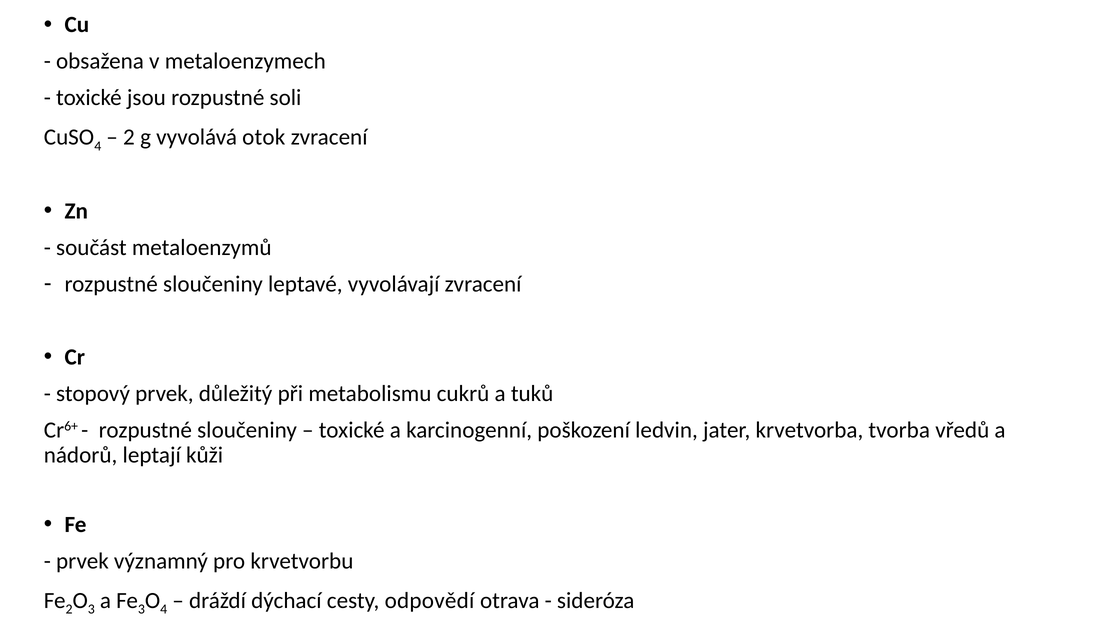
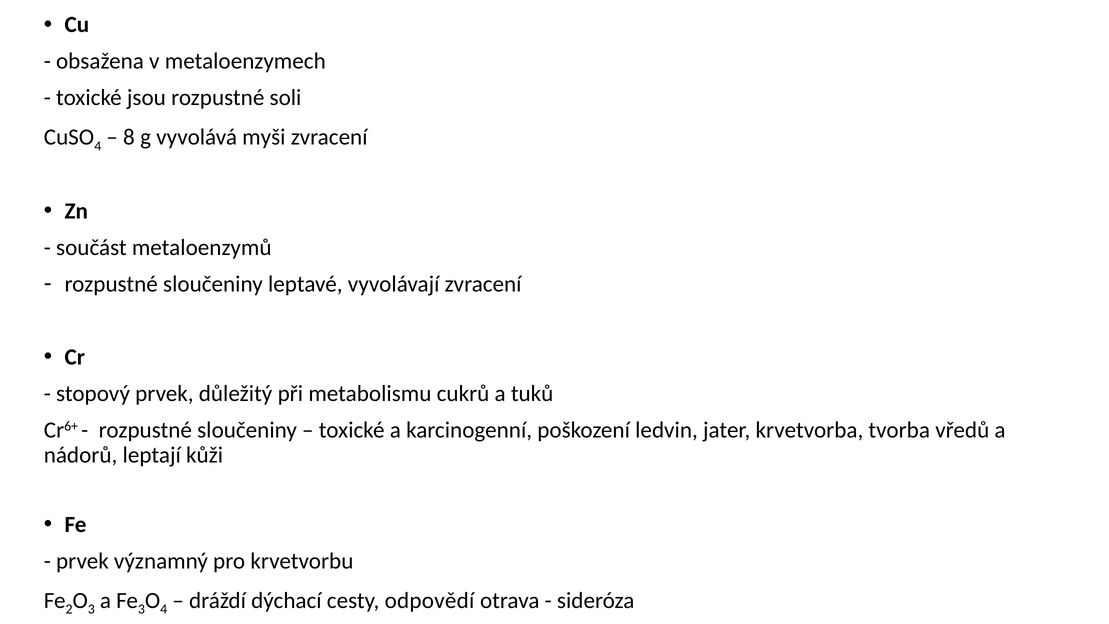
2: 2 -> 8 (129, 137)
otok: otok -> myši (264, 137)
